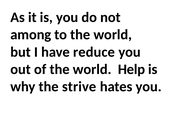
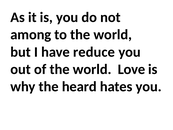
Help: Help -> Love (131, 69)
strive: strive -> heard (79, 86)
